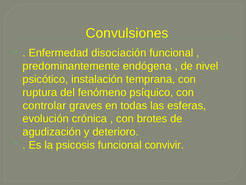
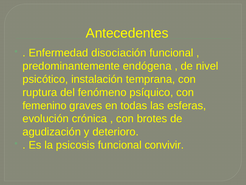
Convulsiones: Convulsiones -> Antecedentes (127, 33)
controlar: controlar -> femenino (44, 105)
